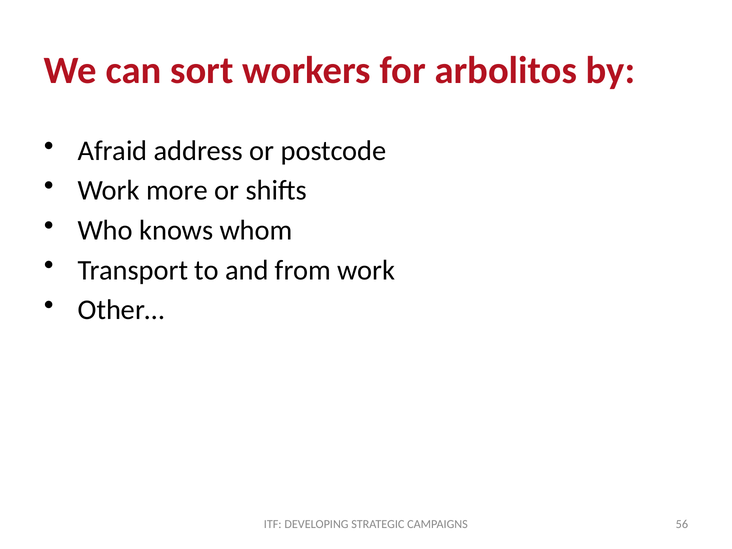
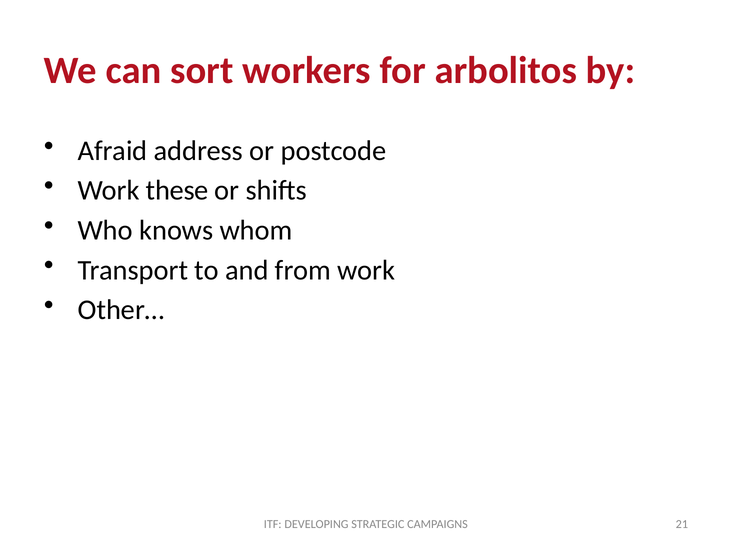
more: more -> these (177, 191)
56: 56 -> 21 (682, 524)
